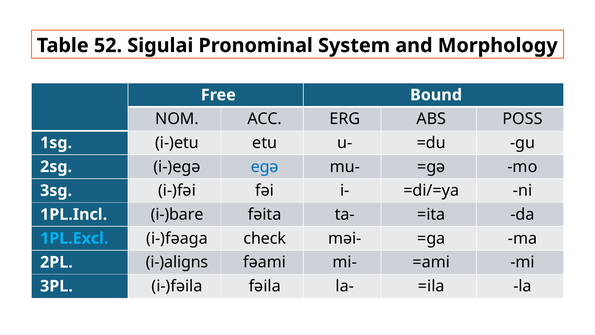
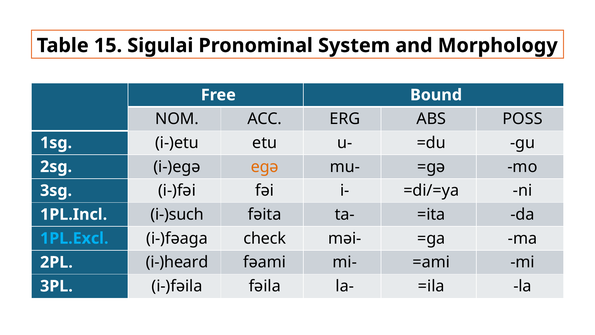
52: 52 -> 15 (108, 45)
egǝ colour: blue -> orange (265, 167)
i-)bare: i-)bare -> i-)such (177, 214)
i-)aligns: i-)aligns -> i-)heard (177, 262)
